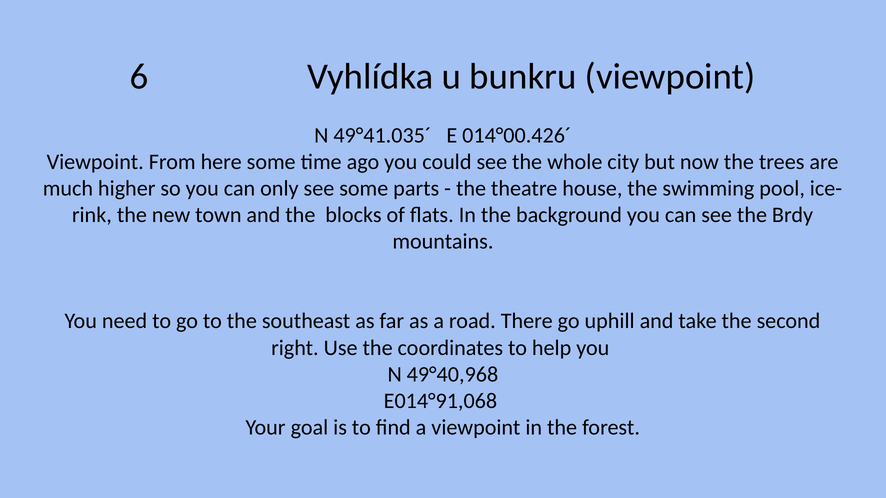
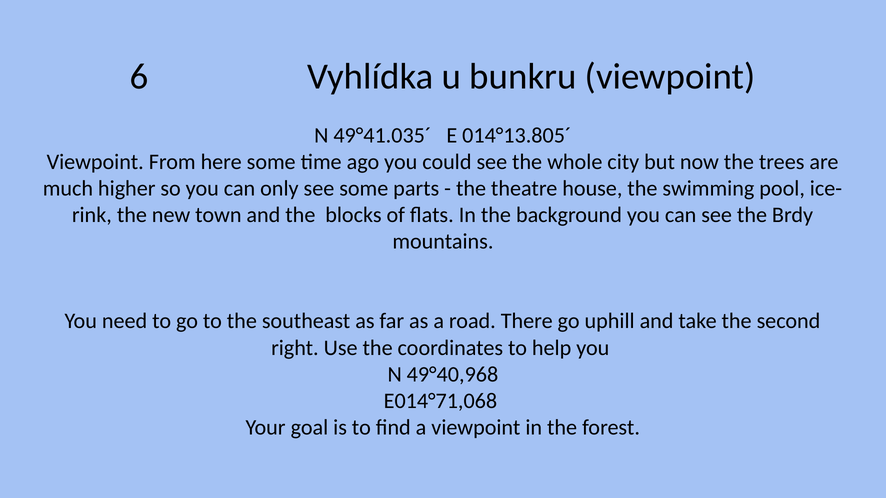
014°00.426´: 014°00.426´ -> 014°13.805´ (517, 135)
E014°91,068: E014°91,068 -> E014°71,068 (440, 401)
